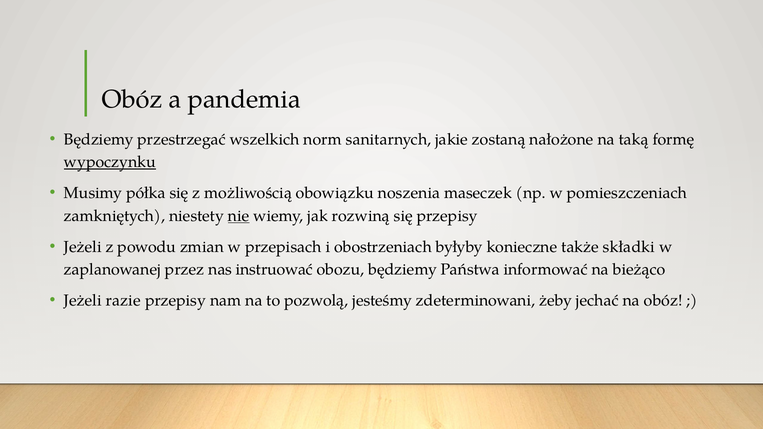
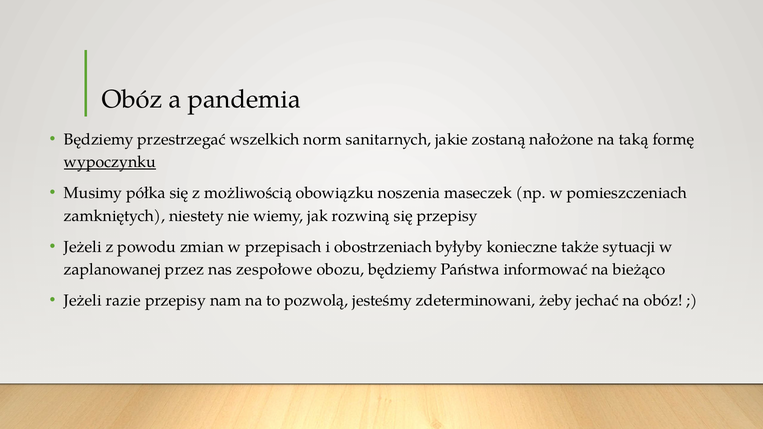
nie underline: present -> none (239, 216)
składki: składki -> sytuacji (629, 247)
instruować: instruować -> zespołowe (274, 270)
